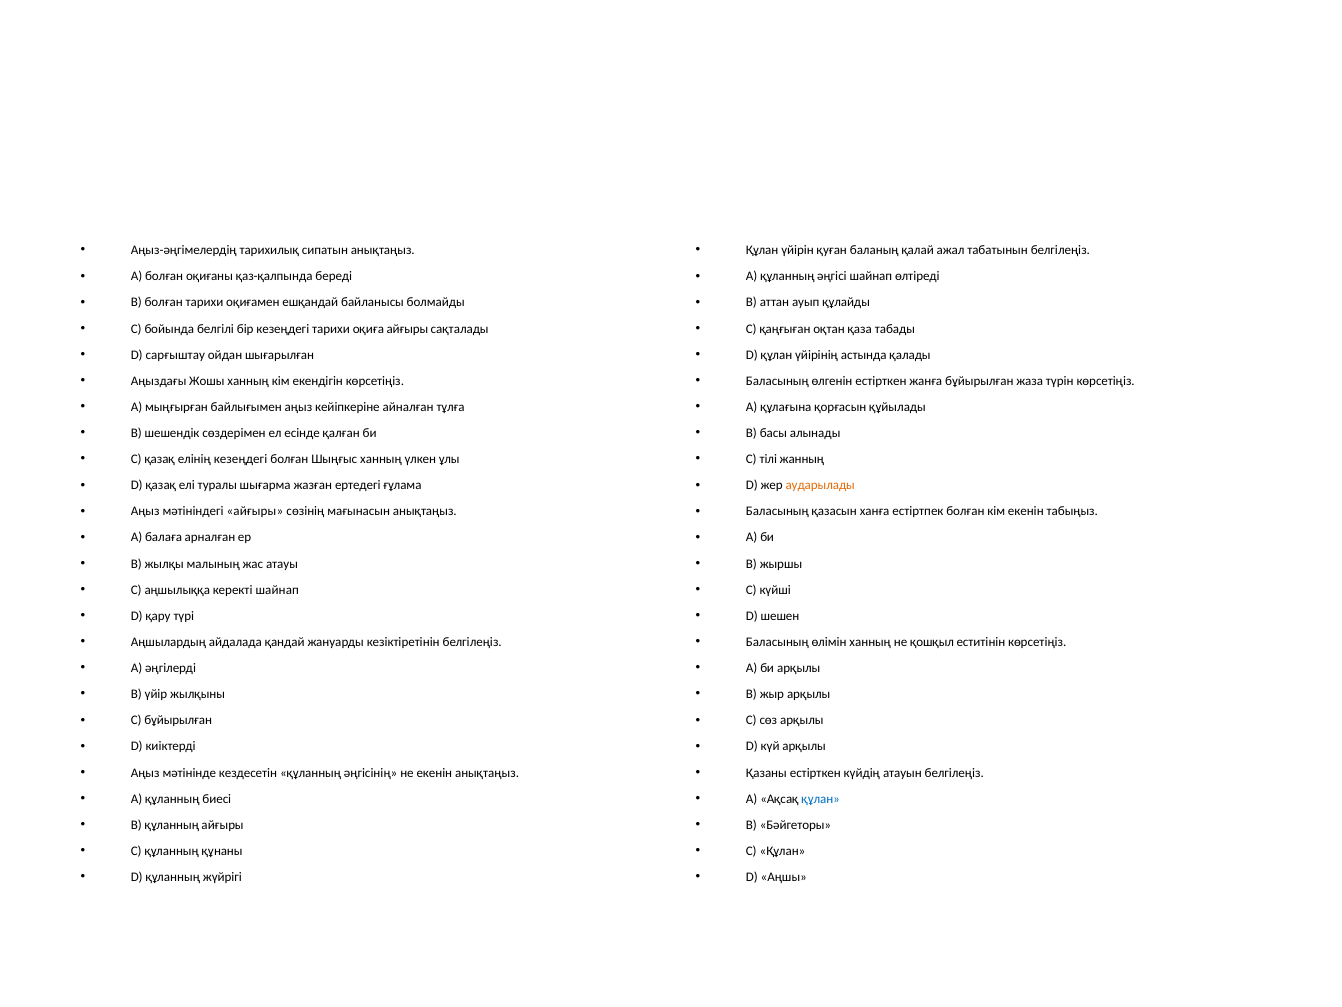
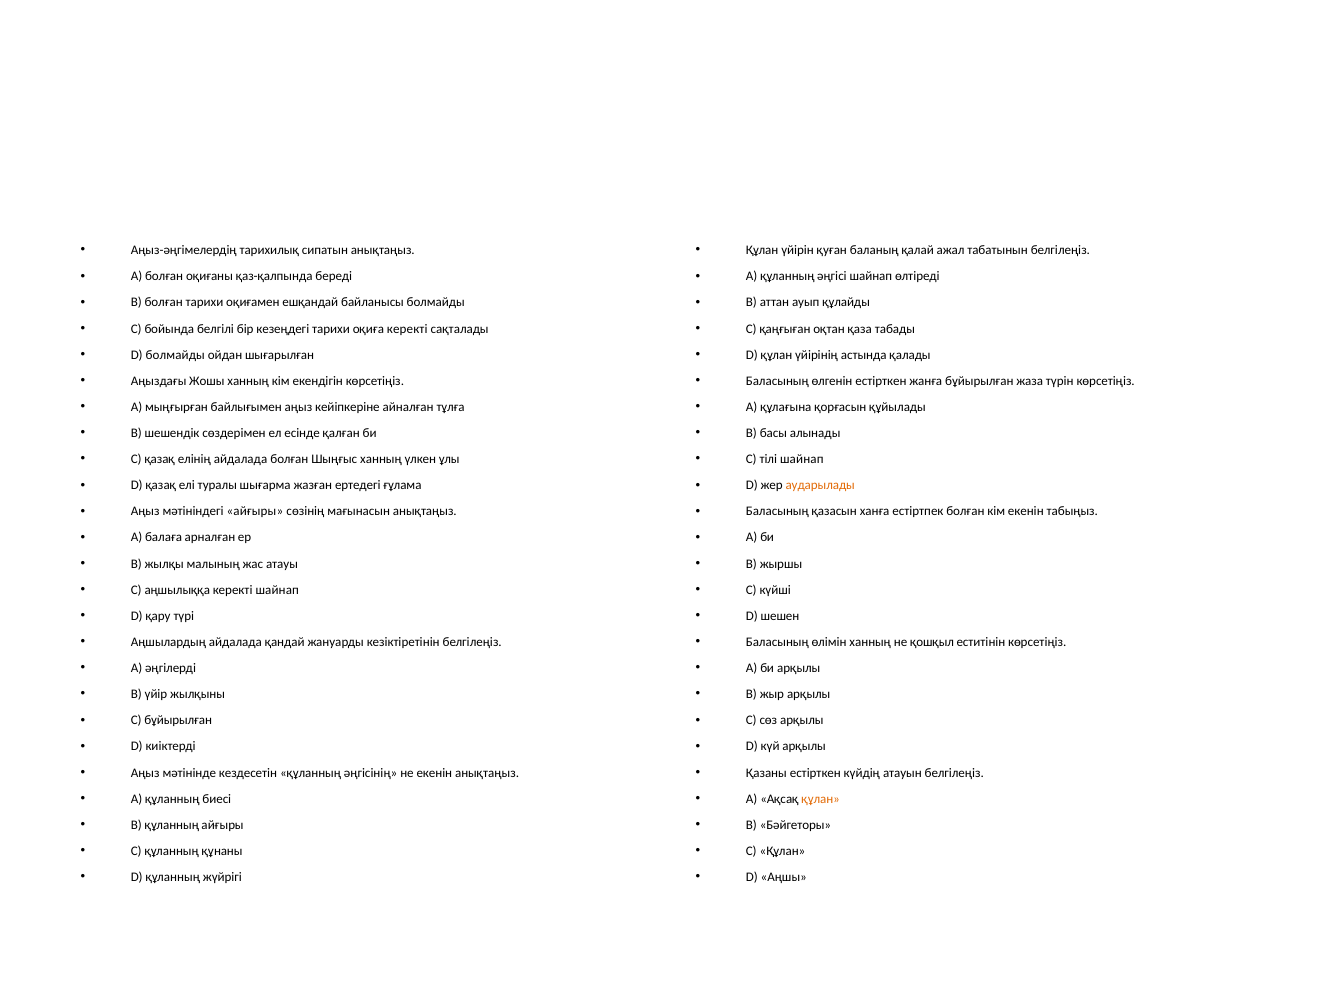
оқиға айғыры: айғыры -> керекті (407, 329)
D сарғыштау: сарғыштау -> болмайды (175, 355)
елінің кезеңдегі: кезеңдегі -> айдалада (241, 459)
тілі жанның: жанның -> шайнап (802, 459)
құлан colour: blue -> orange (821, 798)
